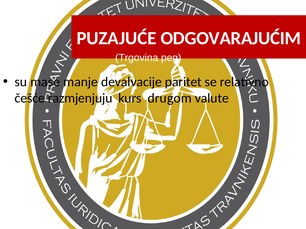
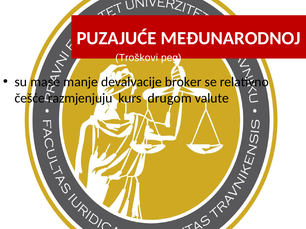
ODGOVARAJUĆIM: ODGOVARAJUĆIM -> MEĐUNARODNOJ (231, 38)
Trgovina: Trgovina -> Troškovi (137, 58)
paritet: paritet -> broker (183, 82)
